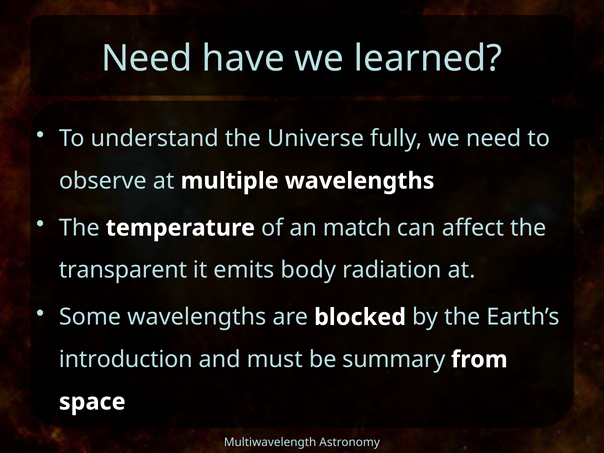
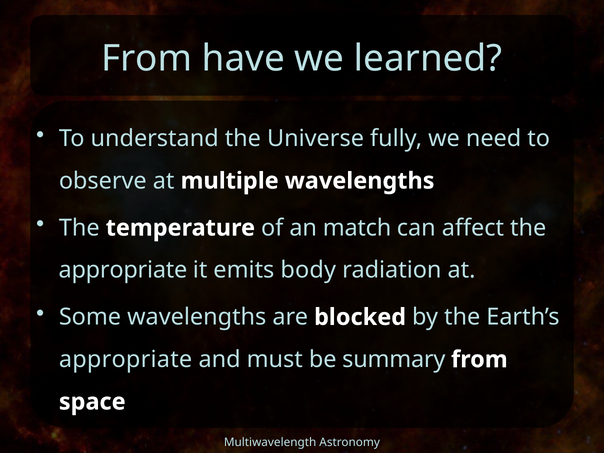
Need: Need -> From (147, 58)
transparent: transparent -> appropriate (123, 270)
introduction: introduction -> appropriate (126, 359)
